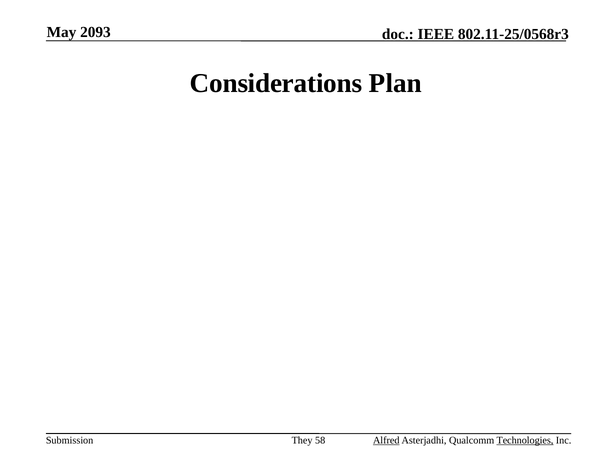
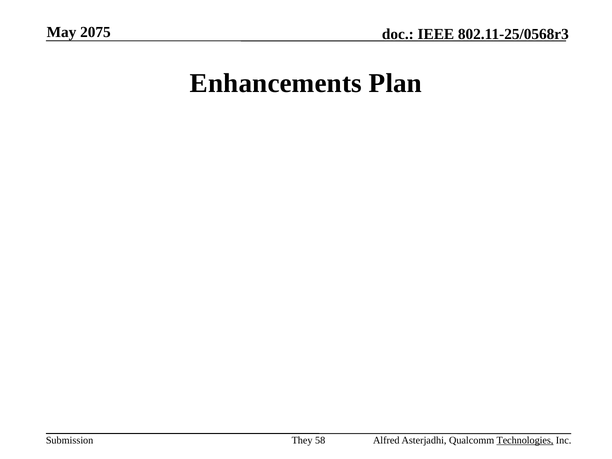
2093: 2093 -> 2075 (95, 32)
Considerations: Considerations -> Enhancements (276, 83)
Alfred underline: present -> none (386, 440)
